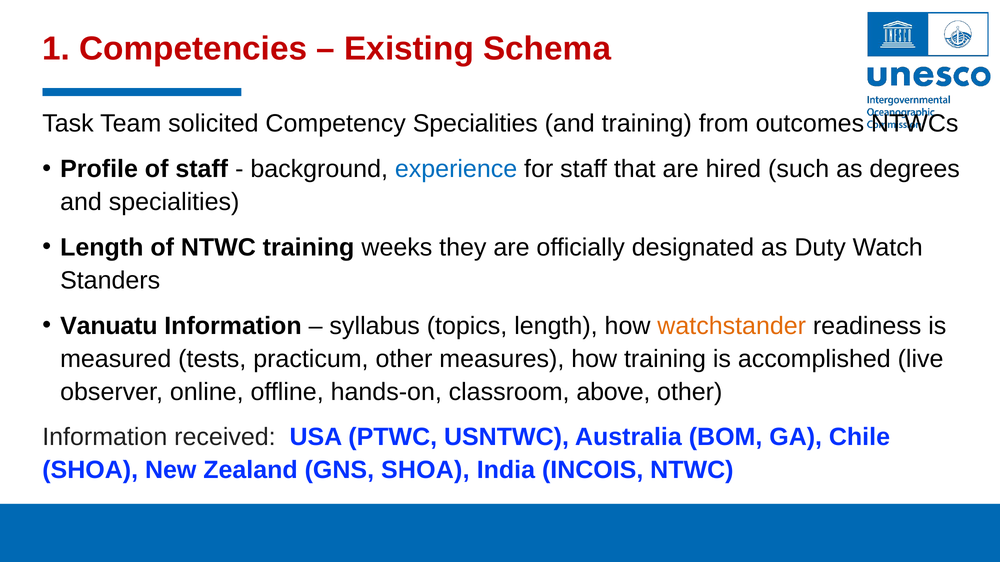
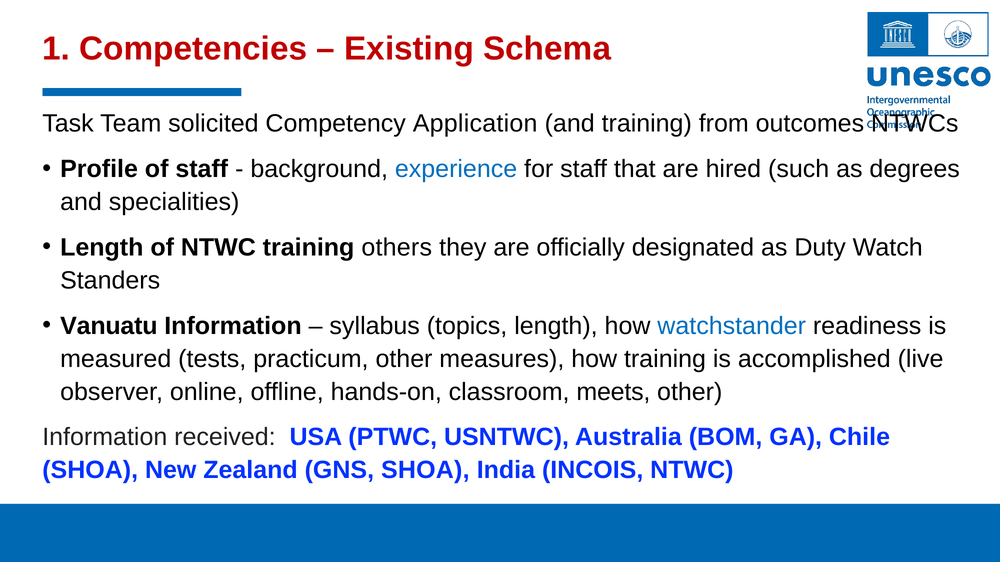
Competency Specialities: Specialities -> Application (475, 124)
weeks: weeks -> others (397, 248)
watchstander colour: orange -> blue (732, 326)
above: above -> meets (613, 392)
